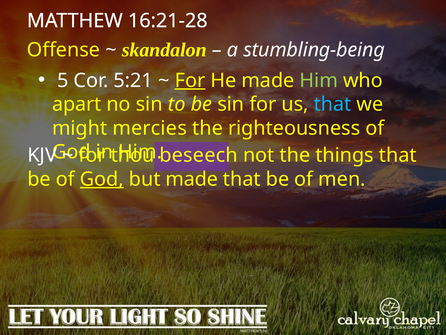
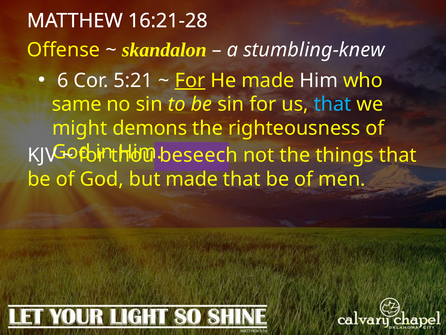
stumbling-being: stumbling-being -> stumbling-knew (314, 50)
5: 5 -> 6 (63, 80)
Him colour: light green -> white (319, 80)
apart: apart -> same (77, 104)
mercies: mercies -> demons (150, 128)
God underline: present -> none (102, 179)
